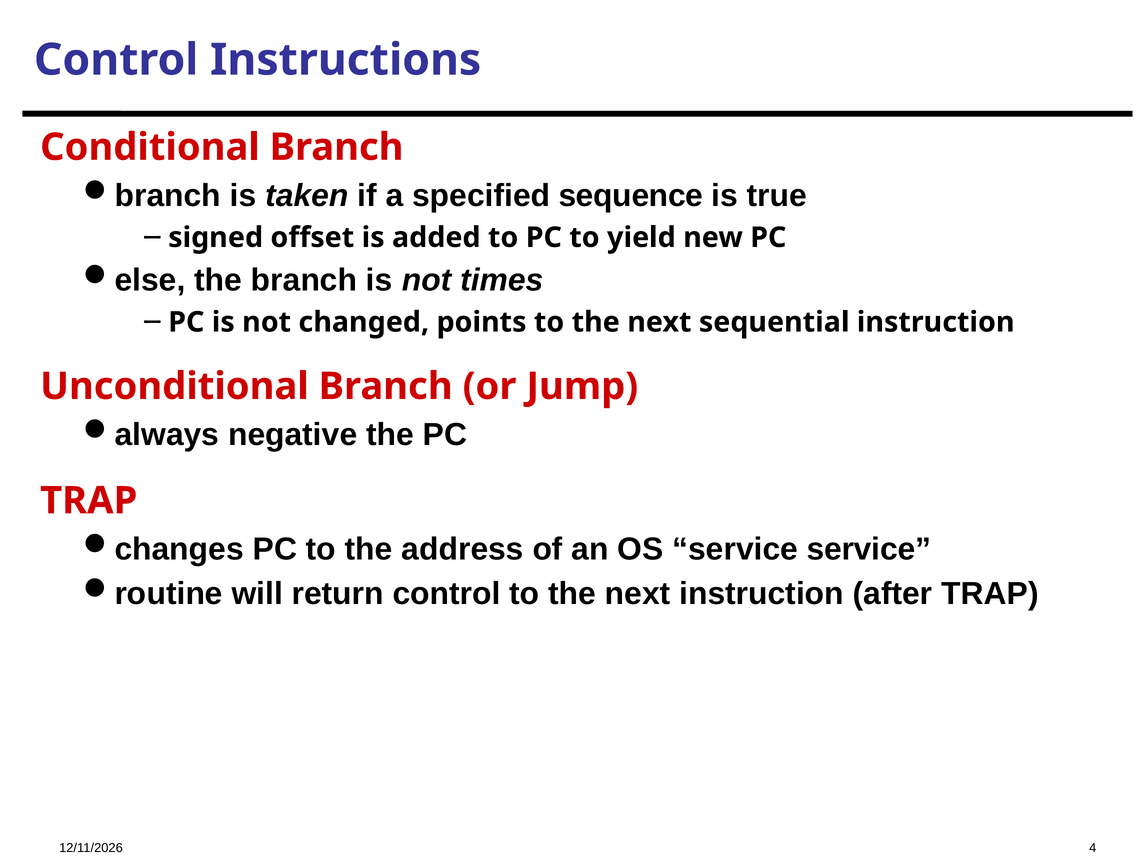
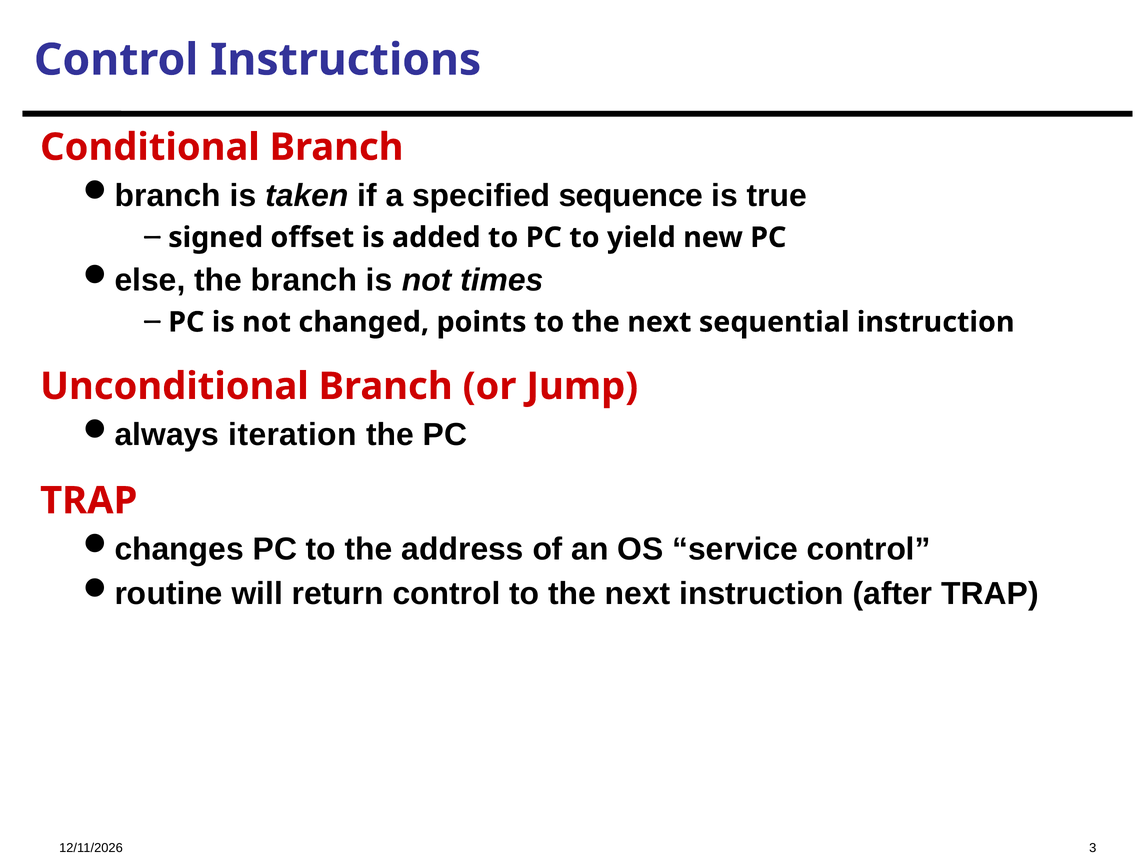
negative: negative -> iteration (293, 435)
service service: service -> control (869, 550)
4: 4 -> 3 (1093, 849)
